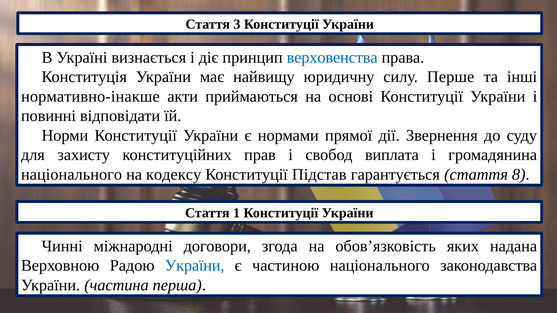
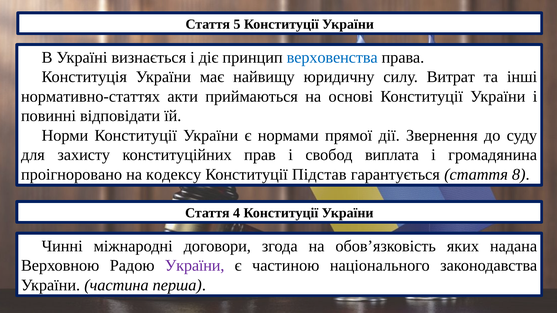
3: 3 -> 5 (237, 24)
Перше: Перше -> Витрат (451, 77)
нормативно-інакше: нормативно-інакше -> нормативно-статтях (91, 97)
національного: національного -> проігноровано (72, 175)
1: 1 -> 4 (237, 213)
України colour: blue -> purple (195, 266)
